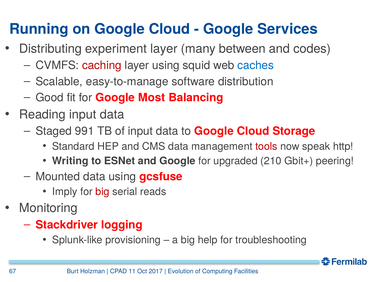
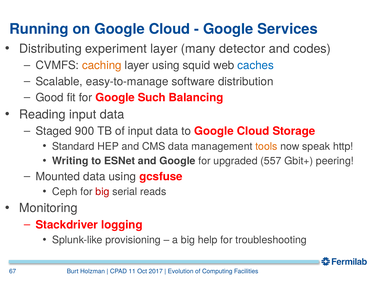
between: between -> detector (242, 49)
caching colour: red -> orange (102, 65)
Most: Most -> Such (152, 98)
991: 991 -> 900 (85, 131)
tools colour: red -> orange (266, 146)
210: 210 -> 557 (271, 161)
Imply: Imply -> Ceph (65, 192)
